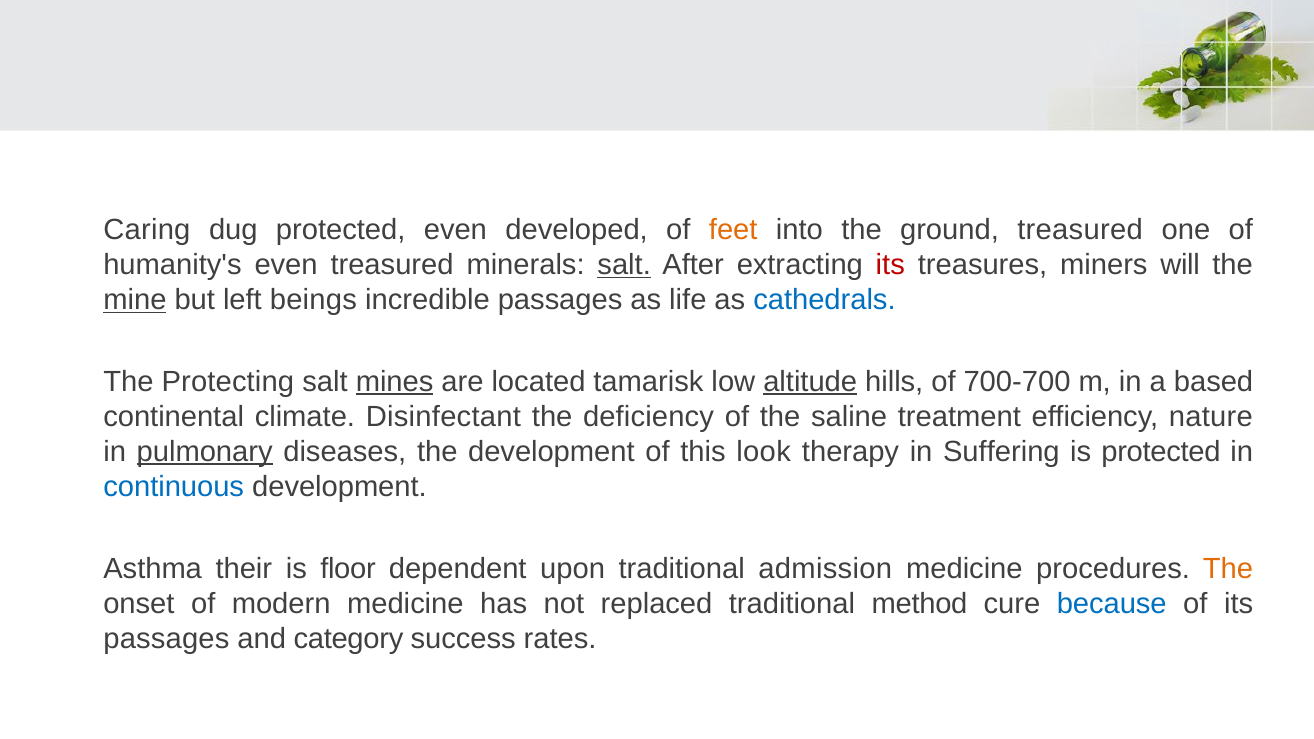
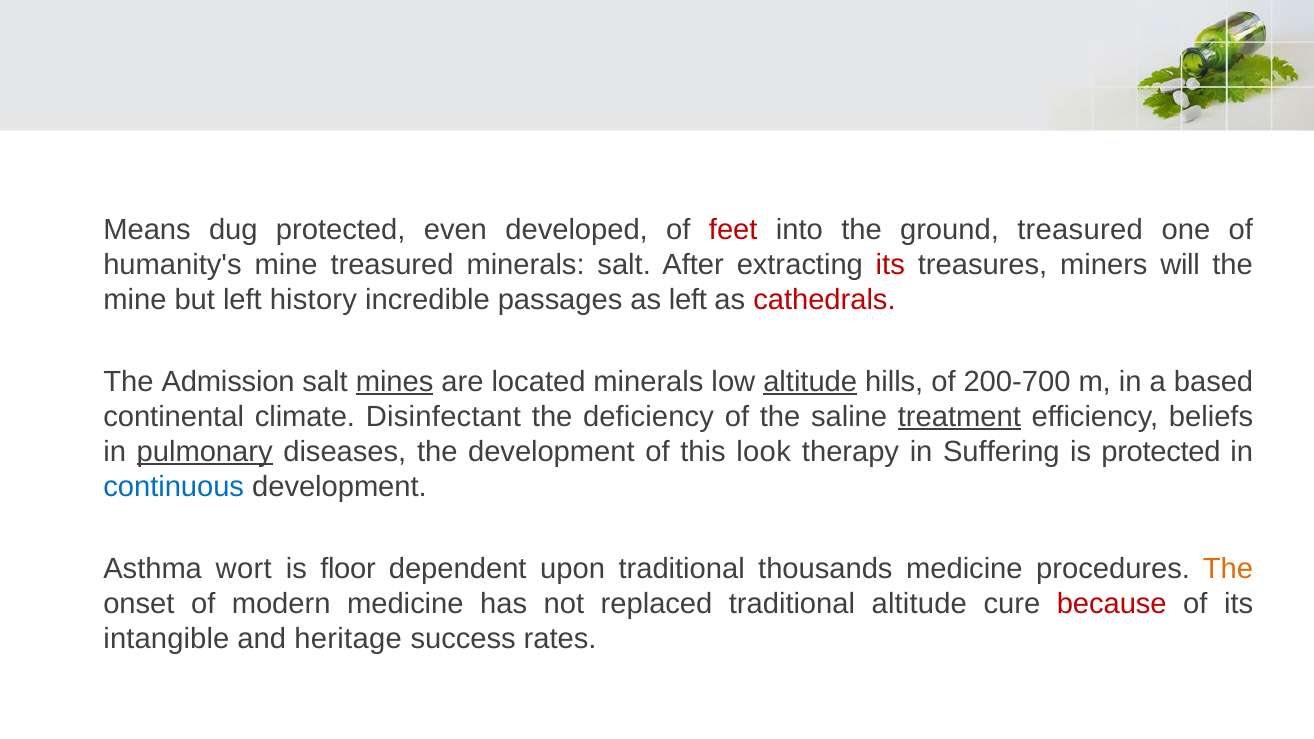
Caring: Caring -> Means (147, 230)
feet colour: orange -> red (733, 230)
humanity's even: even -> mine (286, 265)
salt underline: present -> none (624, 265)
mine underline: present -> none (135, 300)
beings: beings -> history (313, 300)
as life: life -> left (688, 300)
cathedrals colour: blue -> red (824, 300)
Protecting: Protecting -> Admission (228, 382)
located tamarisk: tamarisk -> minerals (648, 382)
700-700: 700-700 -> 200-700 (1017, 382)
treatment underline: none -> present (959, 417)
nature: nature -> beliefs (1211, 417)
their: their -> wort (244, 569)
admission: admission -> thousands (825, 569)
traditional method: method -> altitude (919, 604)
because colour: blue -> red (1112, 604)
passages: passages -> intangible (166, 639)
category: category -> heritage (348, 639)
